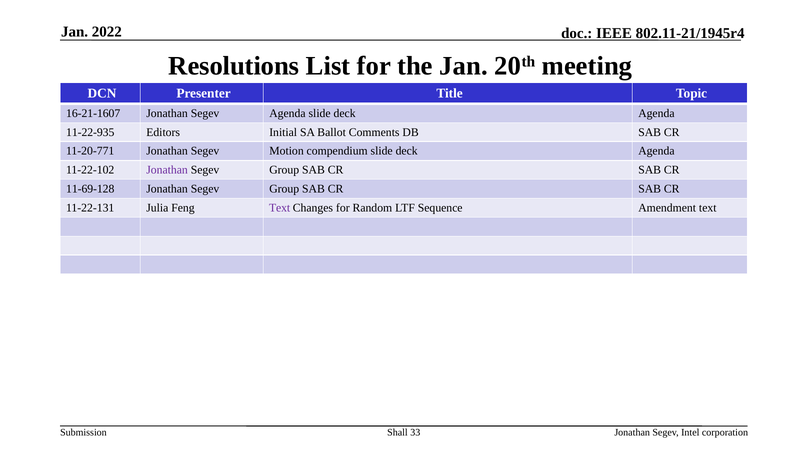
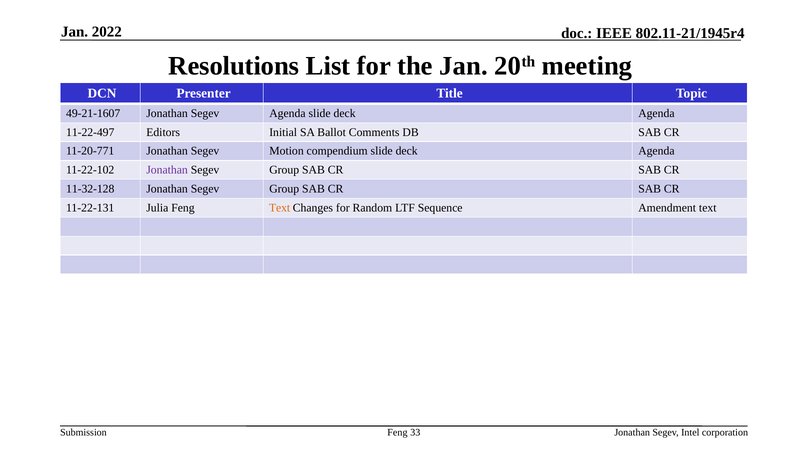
16-21-1607: 16-21-1607 -> 49-21-1607 (93, 113)
11-22-935: 11-22-935 -> 11-22-497 (90, 132)
11-69-128: 11-69-128 -> 11-32-128 (90, 189)
Text colour: purple -> orange (280, 208)
Shall: Shall -> Feng (397, 432)
